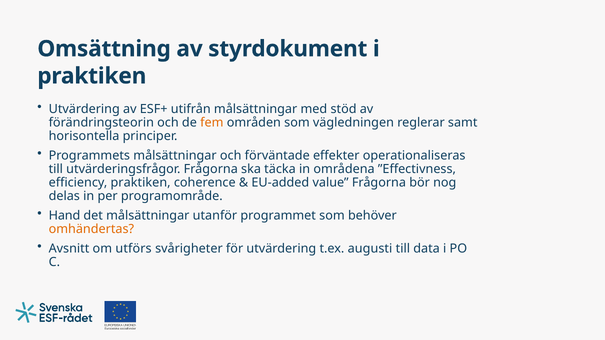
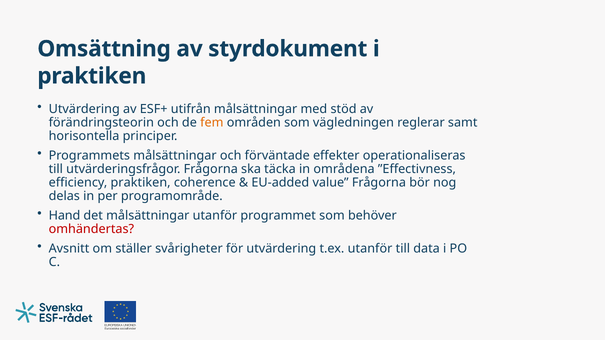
omhändertas colour: orange -> red (91, 229)
utförs: utförs -> ställer (134, 249)
t.ex augusti: augusti -> utanför (370, 249)
